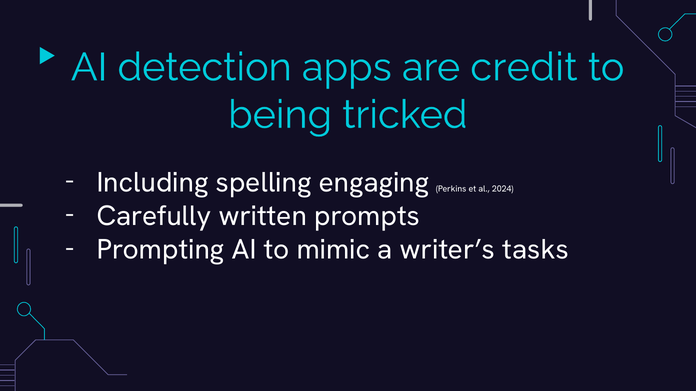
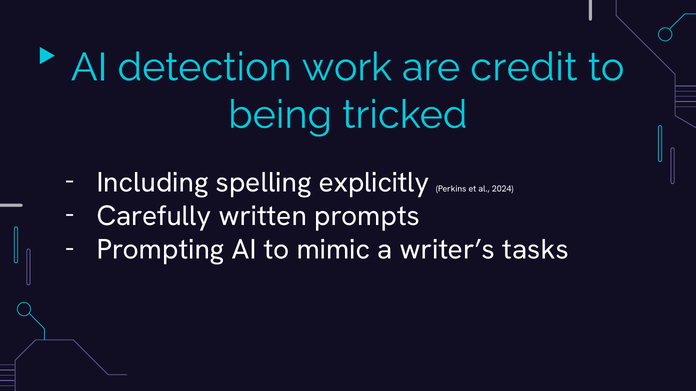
apps: apps -> work (347, 67)
engaging: engaging -> explicitly (374, 183)
